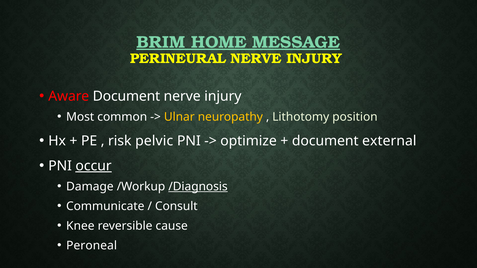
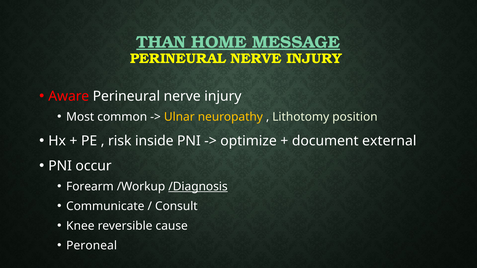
BRIM: BRIM -> THAN (161, 42)
Aware Document: Document -> Perineural (126, 96)
pelvic: pelvic -> inside (154, 141)
occur underline: present -> none (94, 166)
Damage: Damage -> Forearm (90, 187)
